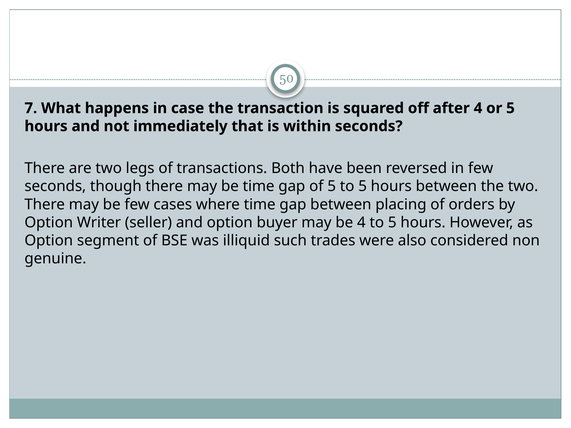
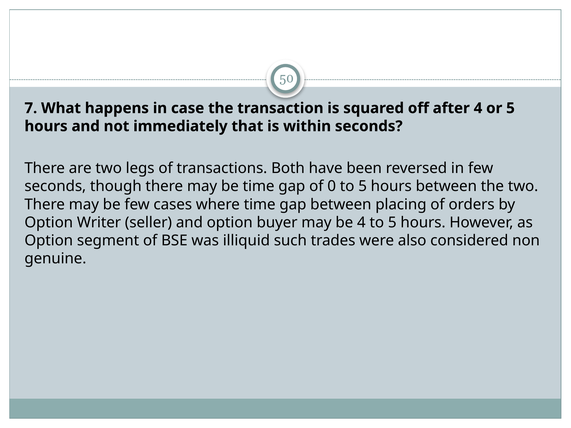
of 5: 5 -> 0 (332, 186)
